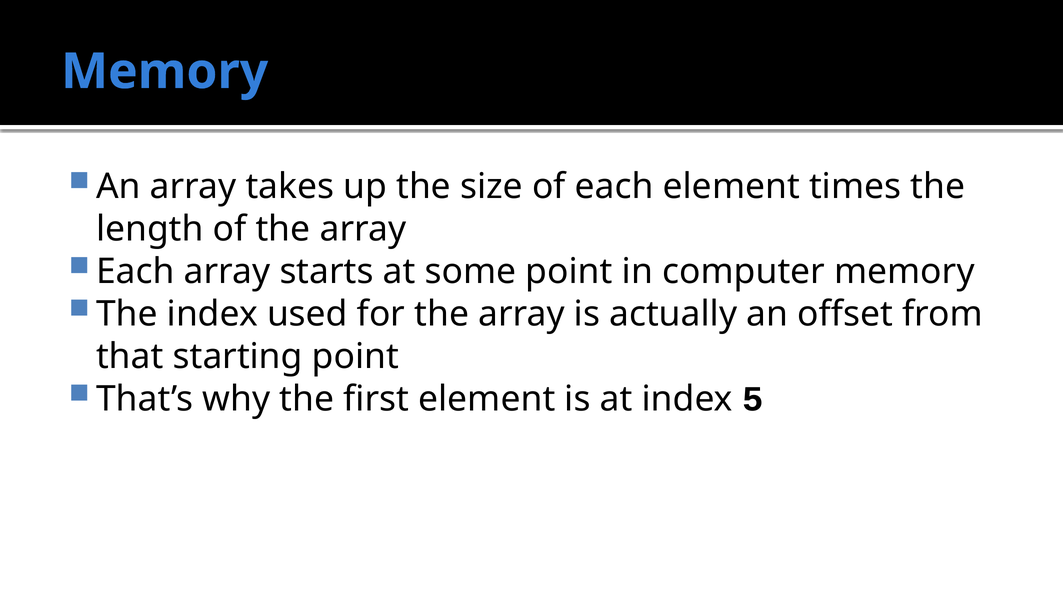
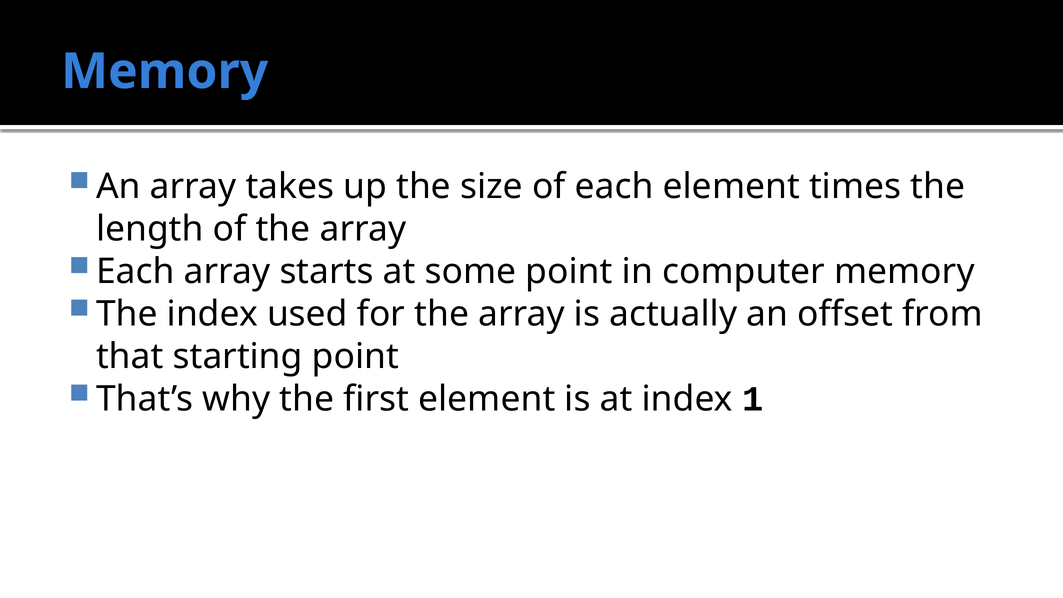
5: 5 -> 1 (753, 399)
